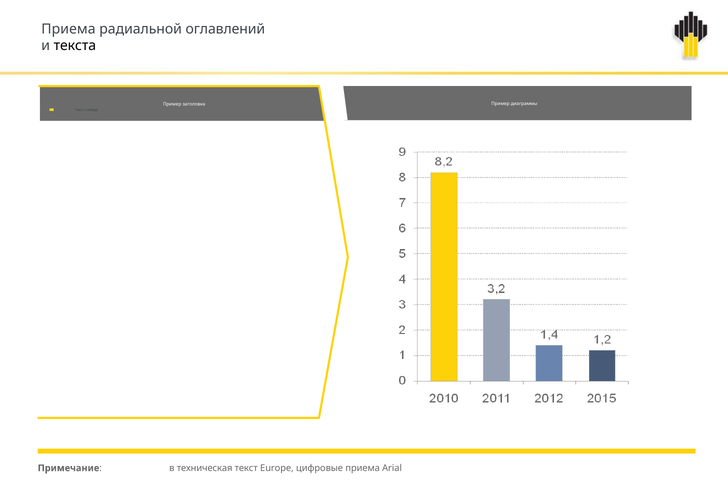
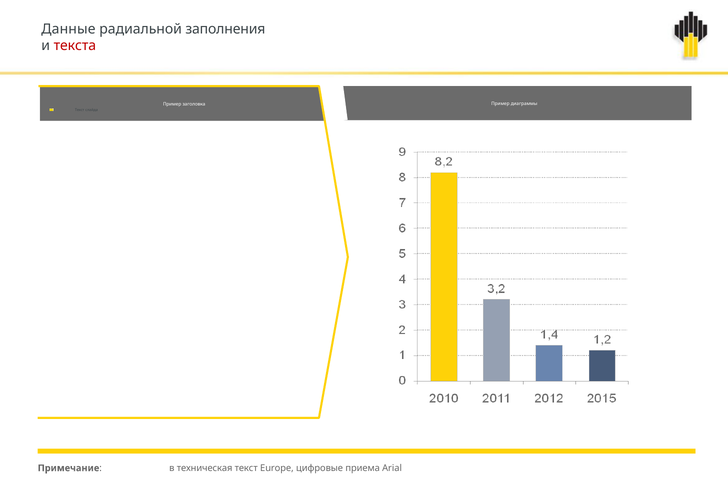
Приема: Приема -> Данные (68, 29)
оглавлений: оглавлений -> заполнения (225, 29)
текста colour: black -> red (75, 46)
